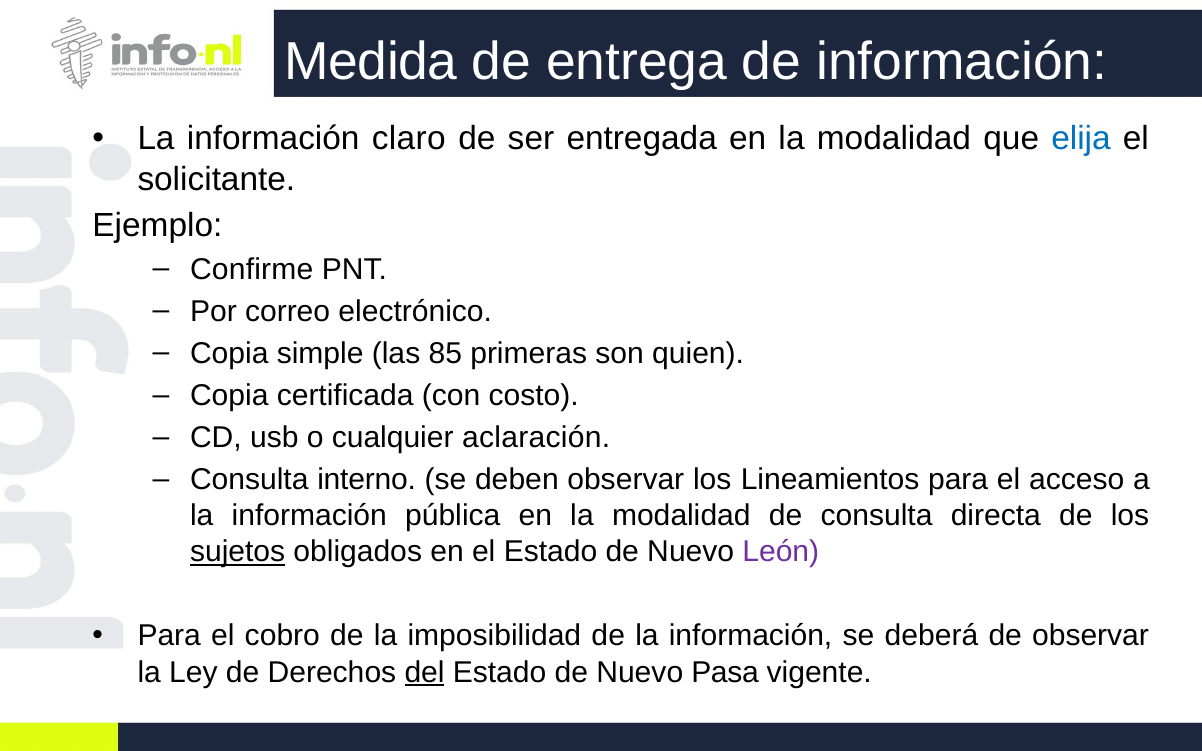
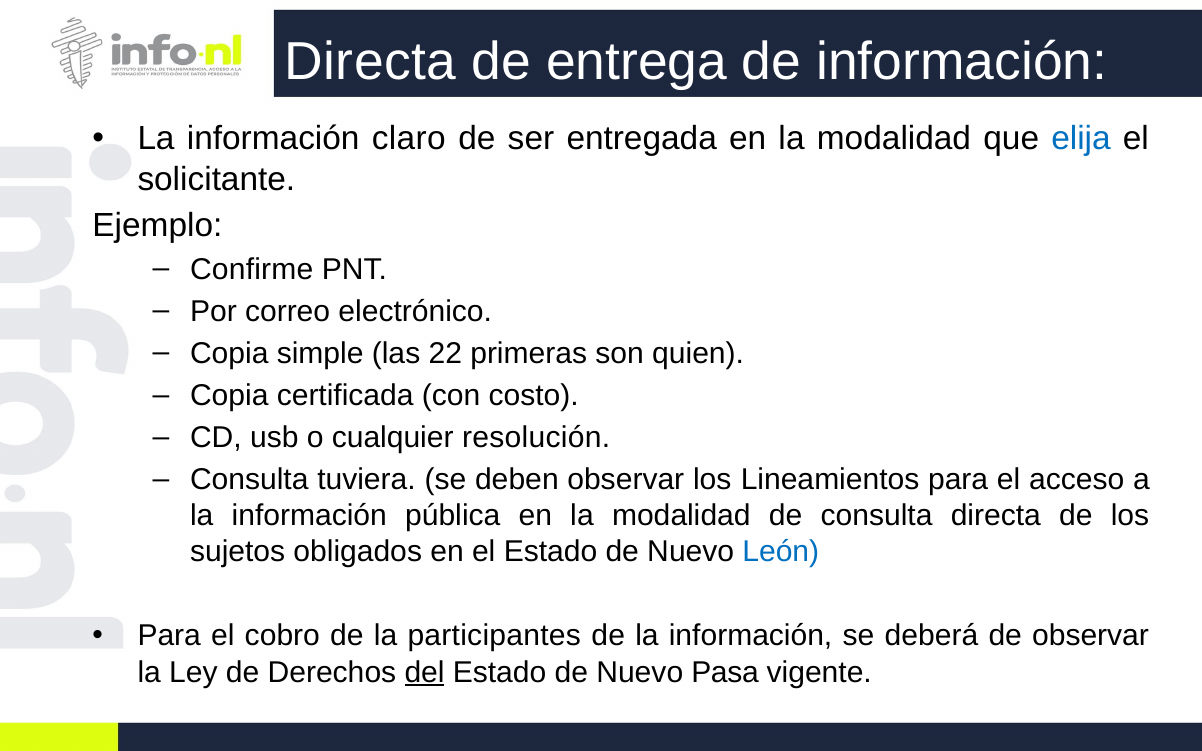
Medida: Medida -> Directa (370, 62)
85: 85 -> 22 (445, 354)
aclaración: aclaración -> resolución (536, 438)
interno: interno -> tuviera (366, 480)
sujetos underline: present -> none (238, 552)
León colour: purple -> blue (781, 552)
imposibilidad: imposibilidad -> participantes (494, 636)
